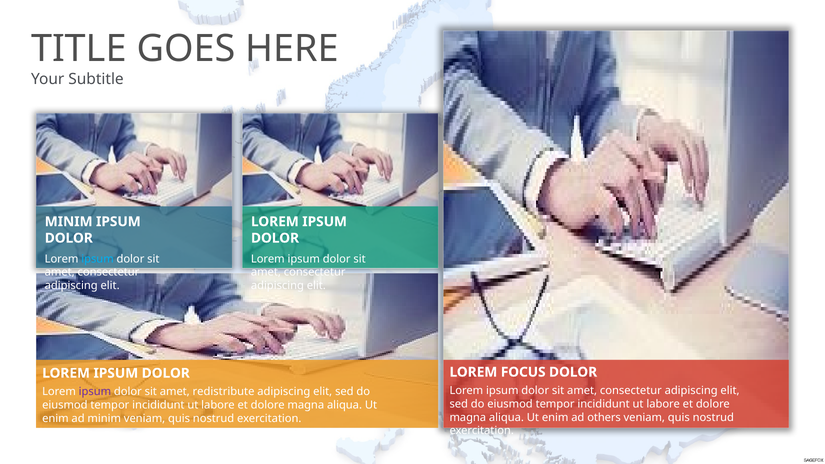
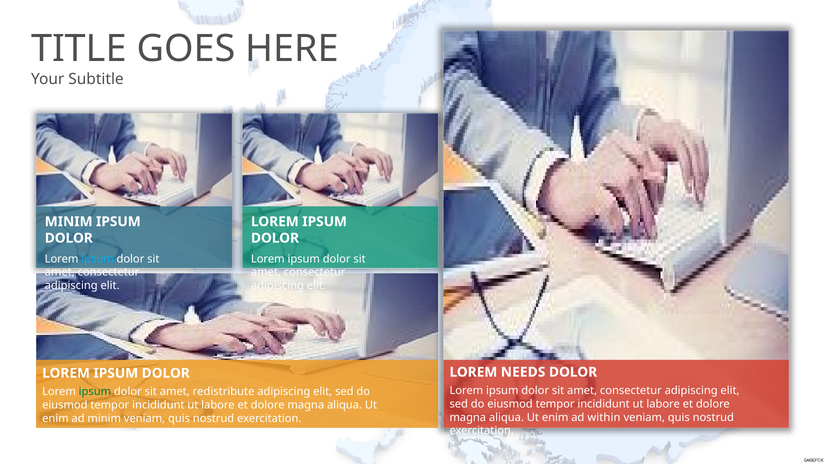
FOCUS: FOCUS -> NEEDS (523, 372)
ipsum colour: purple -> green (95, 392)
others: others -> within (604, 417)
